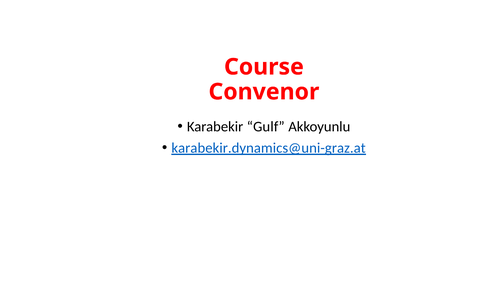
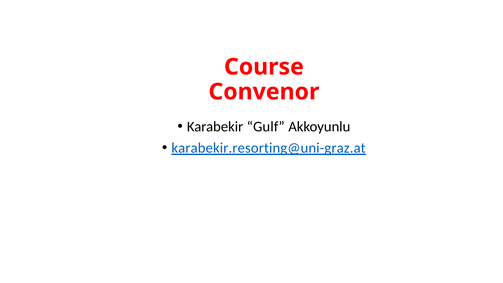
karabekir.dynamics@uni-graz.at: karabekir.dynamics@uni-graz.at -> karabekir.resorting@uni-graz.at (269, 148)
